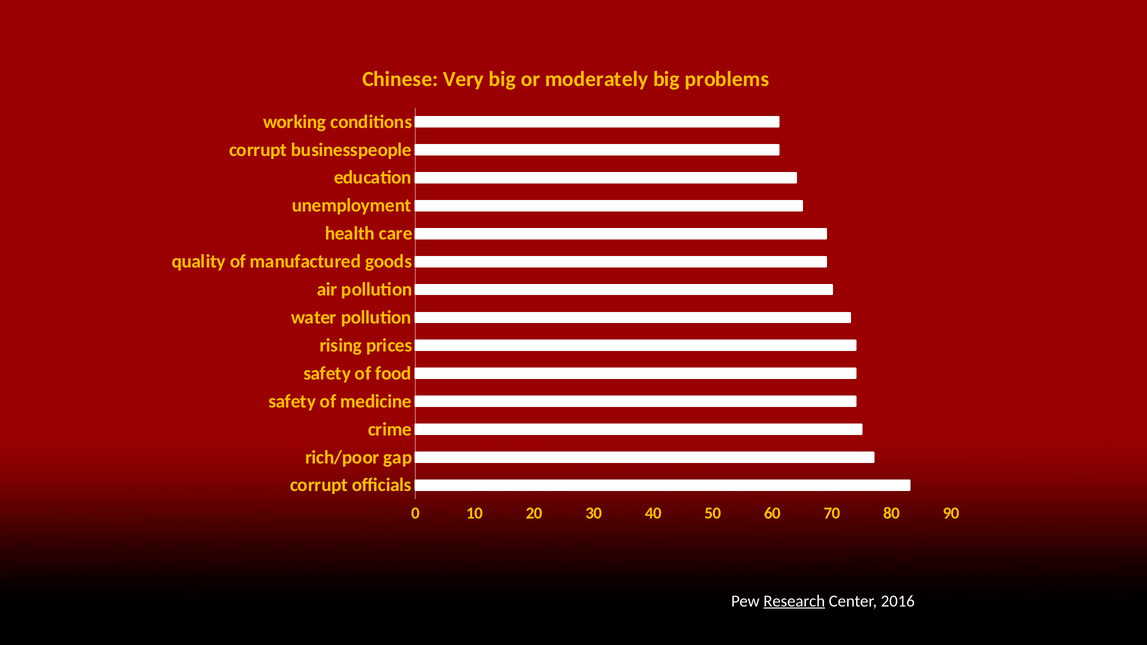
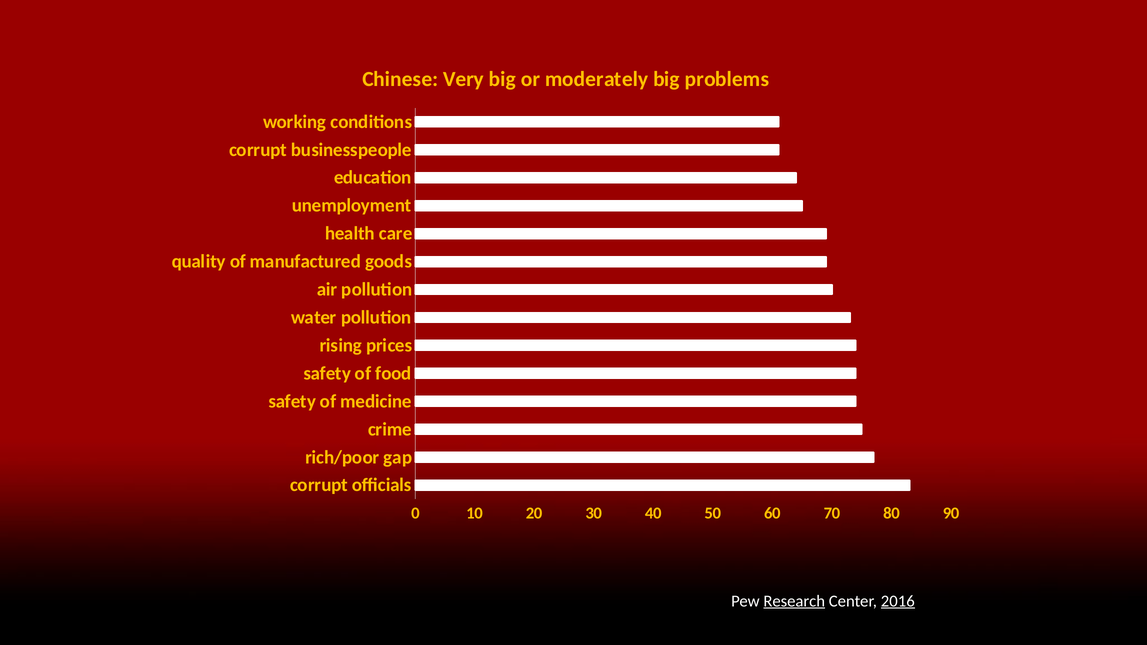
2016 underline: none -> present (898, 601)
